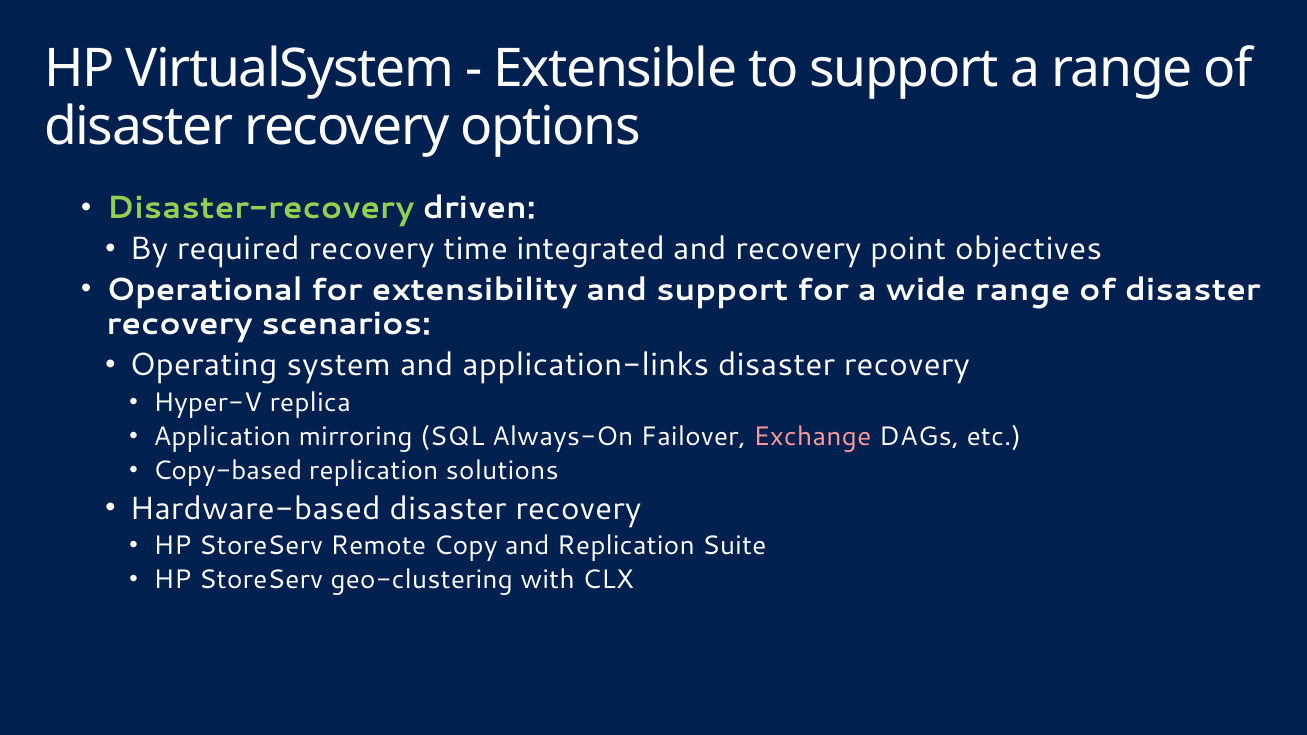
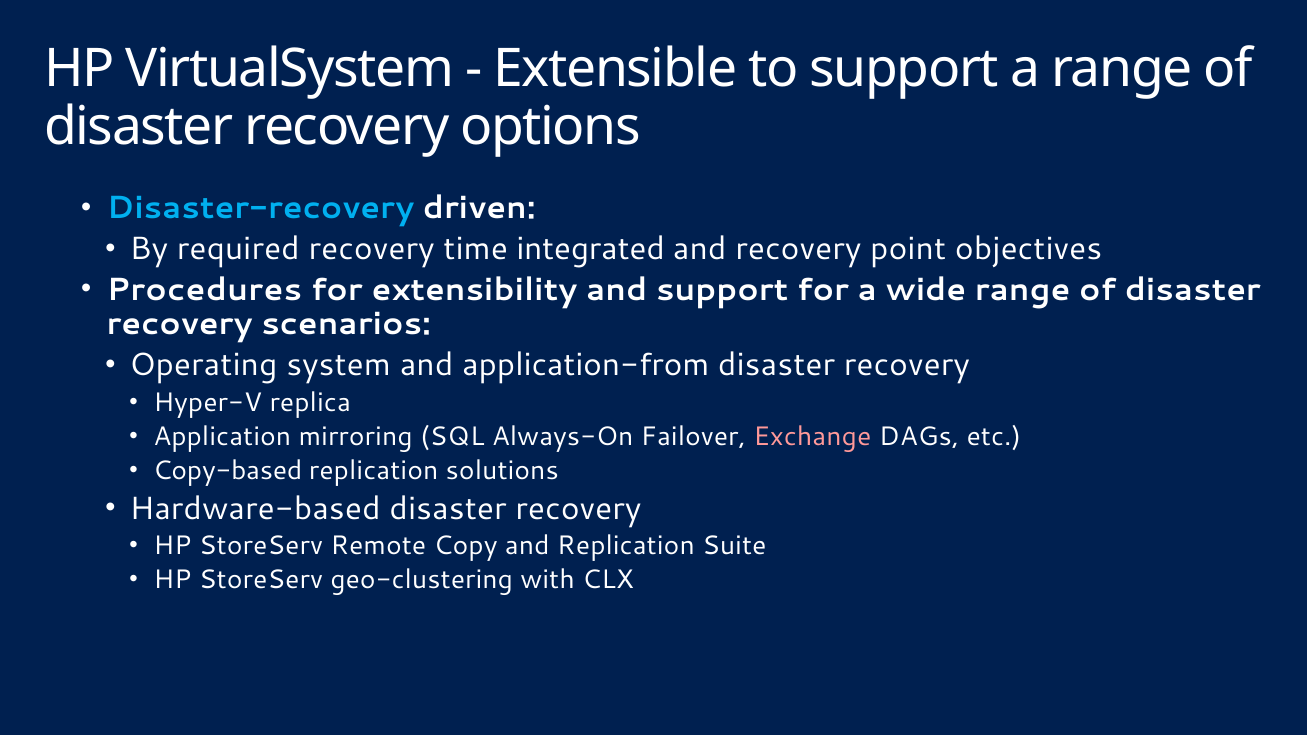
Disaster-recovery colour: light green -> light blue (260, 208)
Operational: Operational -> Procedures (204, 290)
application-links: application-links -> application-from (586, 365)
